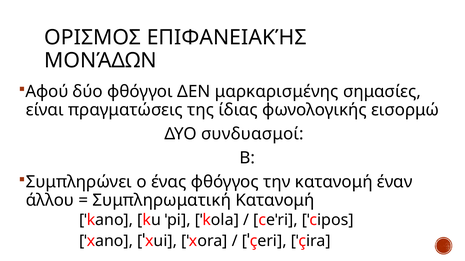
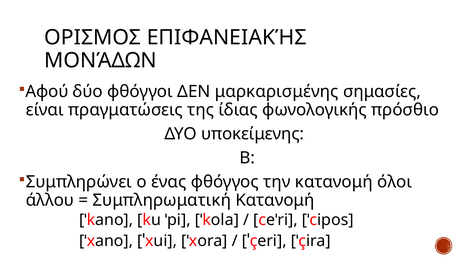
εισορμώ: εισορμώ -> πρόσθιο (405, 110)
συνδυασμοί: συνδυασμοί -> υποκείμενης (253, 134)
έναν: έναν -> όλοι (395, 182)
